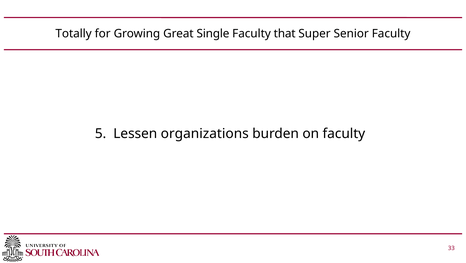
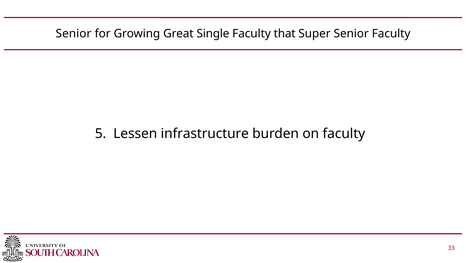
Totally: Totally -> Senior (74, 33)
organizations: organizations -> infrastructure (205, 134)
